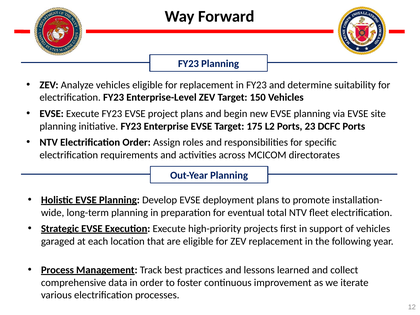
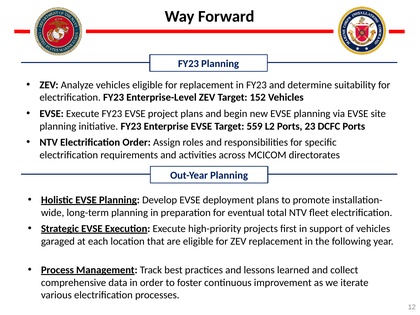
150: 150 -> 152 (258, 98)
175: 175 -> 559 (255, 126)
